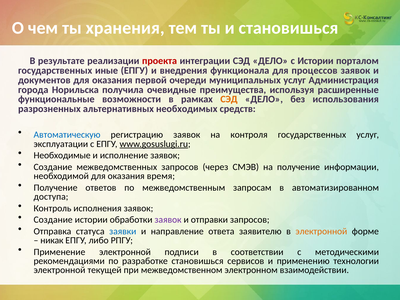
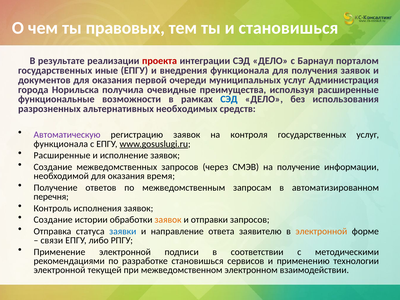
хранения: хранения -> правовых (125, 28)
с Истории: Истории -> Барнаул (316, 61)
процессов: процессов -> получения (315, 71)
СЭД colour: orange -> blue (229, 99)
Автоматическую colour: blue -> purple (67, 135)
эксплуатации: эксплуатации -> функционала (61, 144)
Необходимые: Необходимые -> Расширенные (62, 155)
доступа: доступа -> перечня (51, 197)
заявок colour: purple -> orange (168, 220)
никак: никак -> связи (52, 240)
